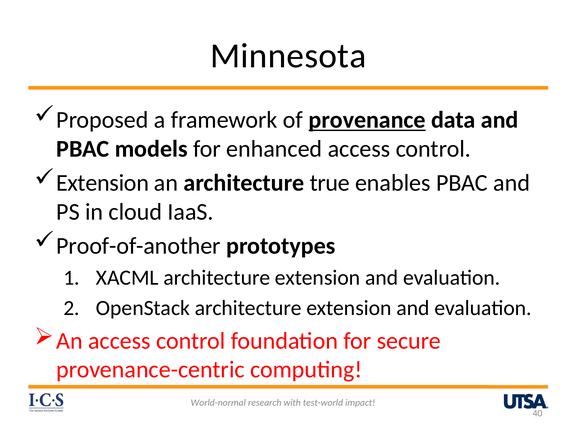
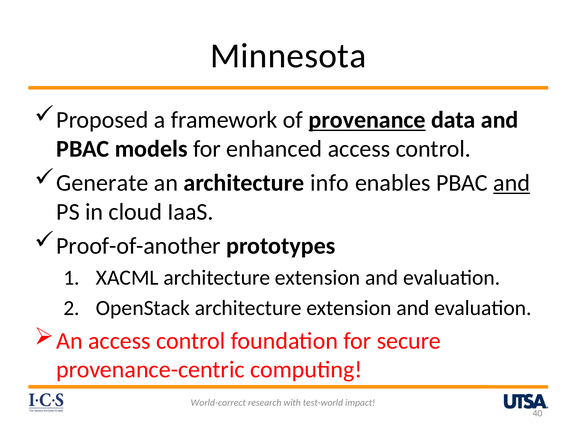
Extension: Extension -> Generate (102, 183)
true: true -> info (330, 183)
and underline: none -> present (512, 183)
World-normal: World-normal -> World-correct (218, 402)
